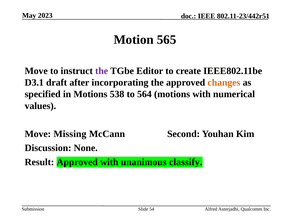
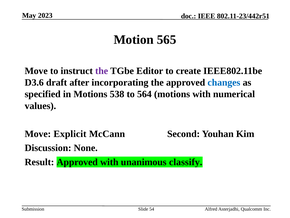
D3.1: D3.1 -> D3.6 (34, 82)
changes colour: orange -> blue (224, 82)
Missing: Missing -> Explicit (70, 134)
